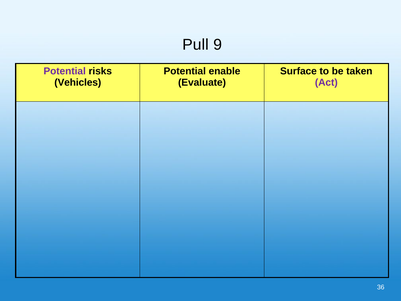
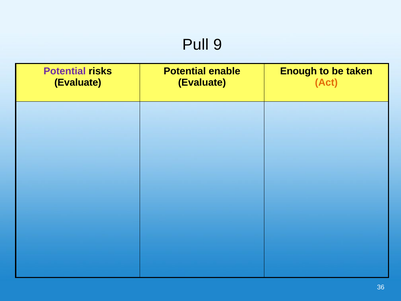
Surface: Surface -> Enough (298, 71)
Vehicles: Vehicles -> Evaluate (78, 83)
Act colour: purple -> orange (326, 83)
